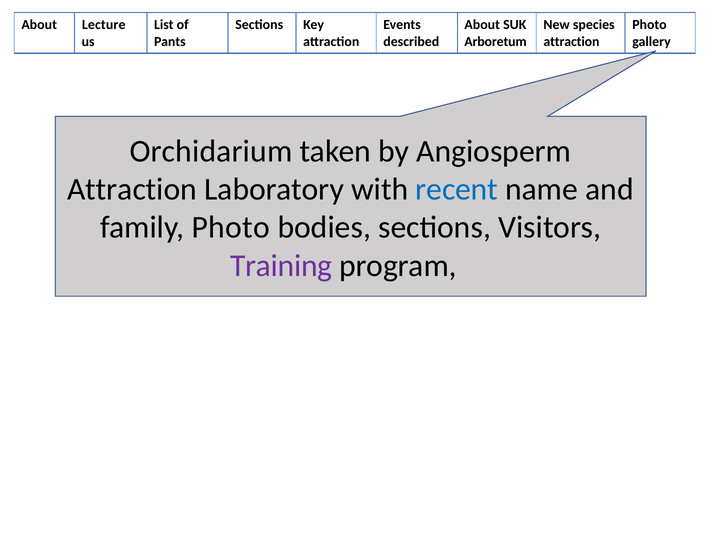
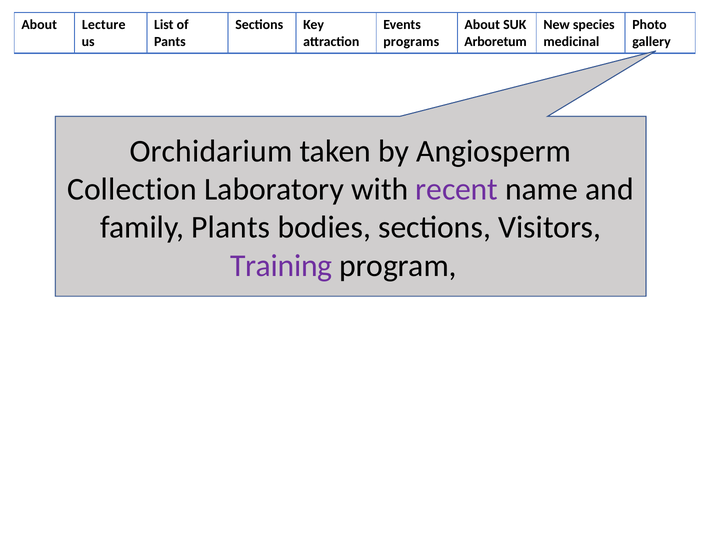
described: described -> programs (411, 41)
attraction: attraction -> medicinal (571, 41)
Attraction: Attraction -> Collection (132, 189)
recent colour: blue -> purple (457, 189)
family Photo: Photo -> Plants (231, 227)
